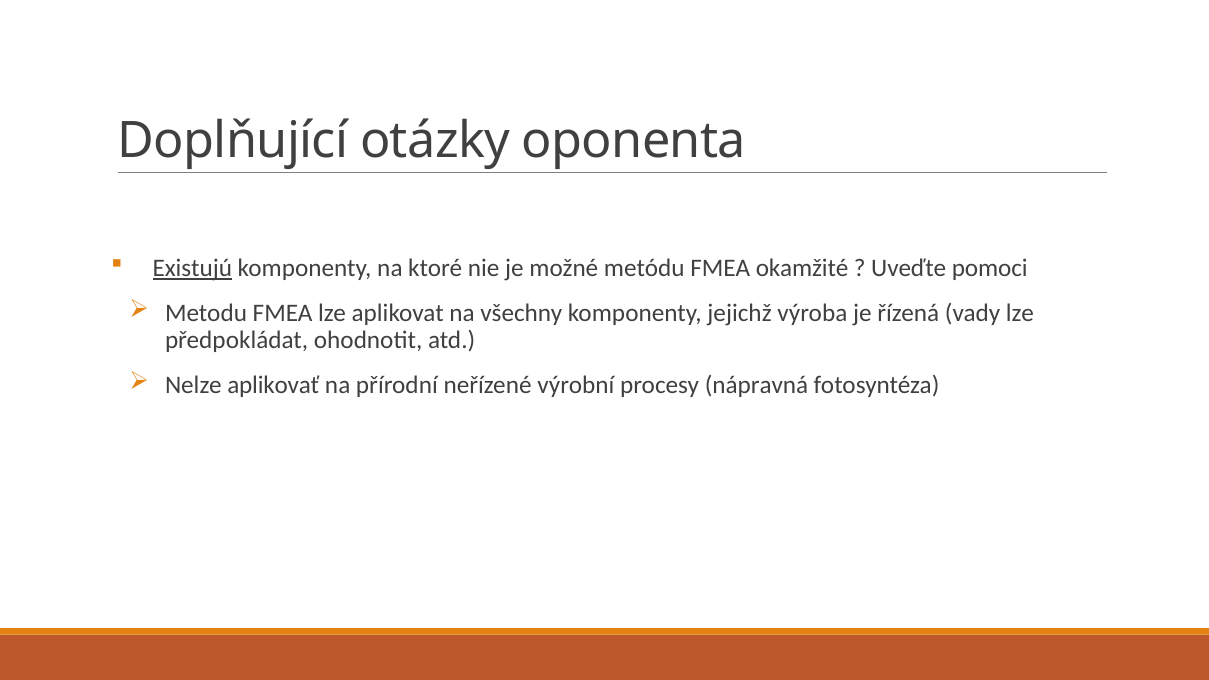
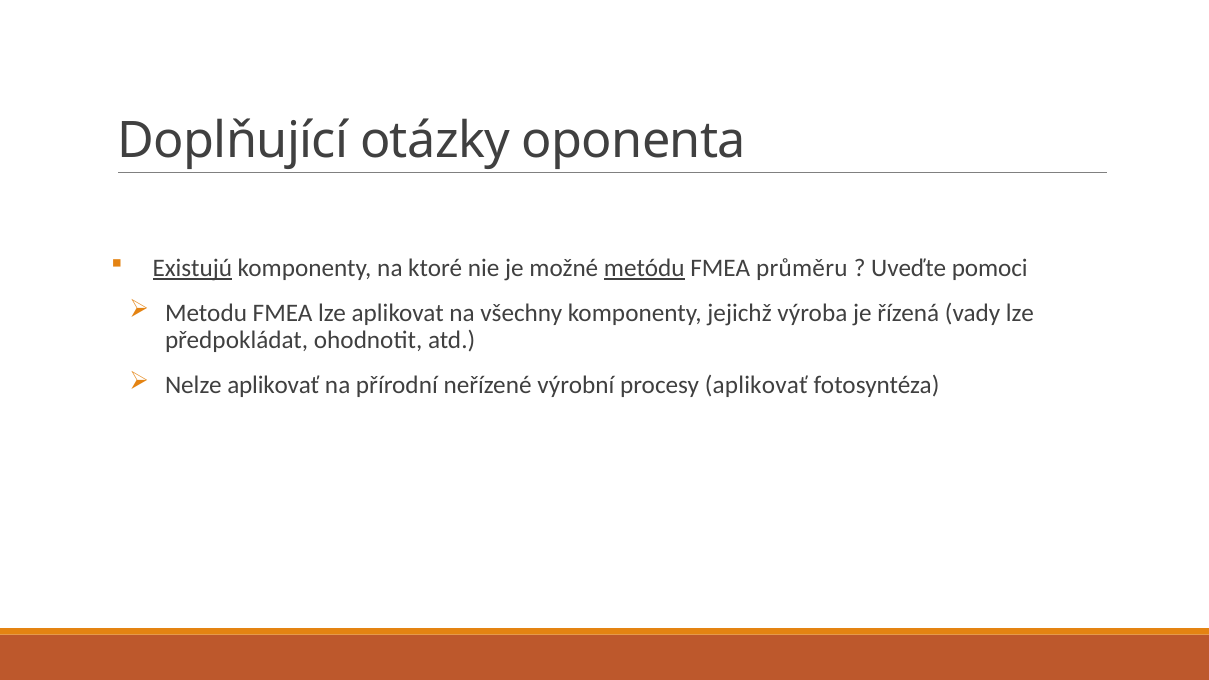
metódu underline: none -> present (644, 268)
okamžité: okamžité -> průměru (802, 268)
procesy nápravná: nápravná -> aplikovať (756, 385)
